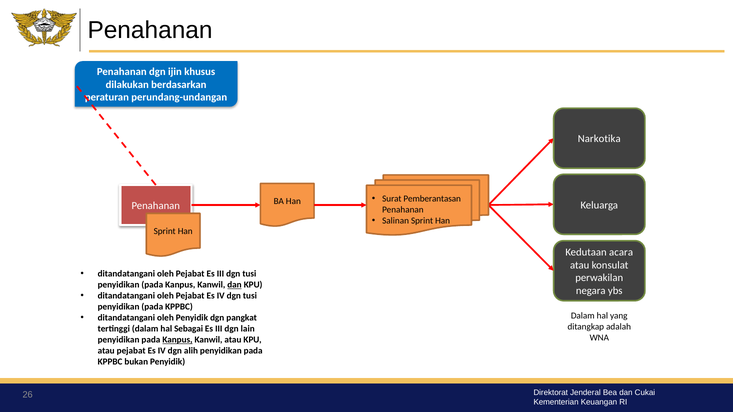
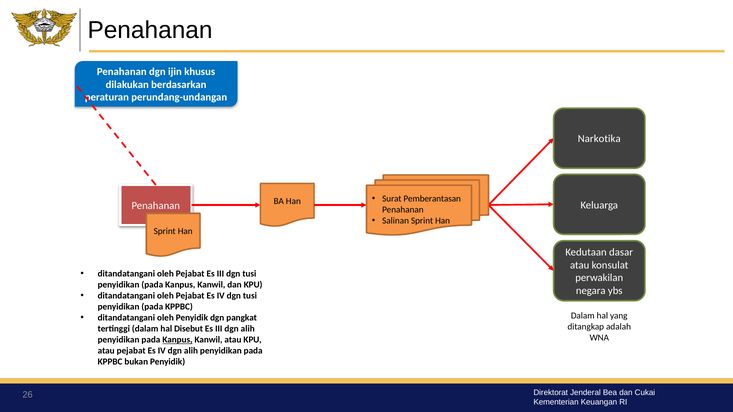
acara: acara -> dasar (621, 252)
dan underline: present -> none (234, 285)
Sebagai: Sebagai -> Disebut (189, 329)
III dgn lain: lain -> alih (248, 329)
